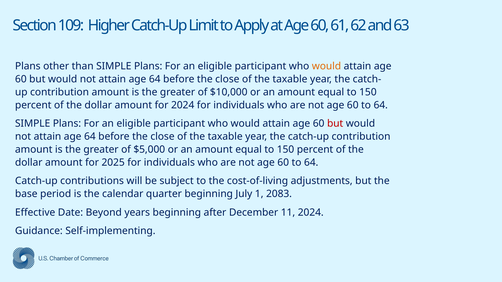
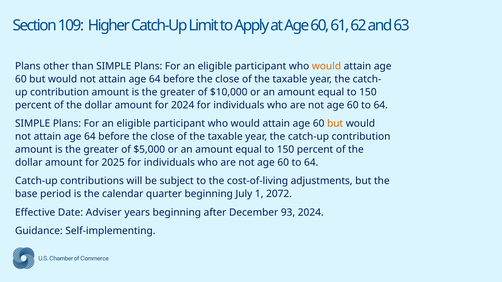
but colour: red -> orange (335, 124)
2083: 2083 -> 2072 (279, 194)
Beyond: Beyond -> Adviser (104, 213)
11: 11 -> 93 (288, 213)
